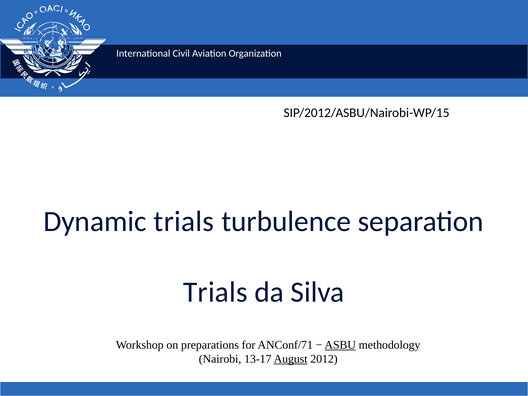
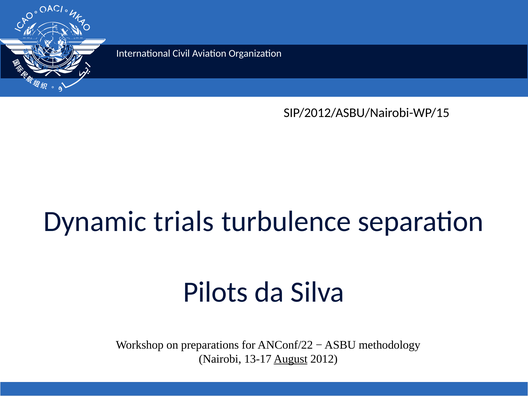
Trials: Trials -> Pilots (216, 292)
ANConf/71: ANConf/71 -> ANConf/22 (285, 345)
ASBU underline: present -> none (340, 345)
